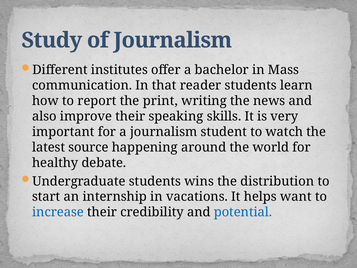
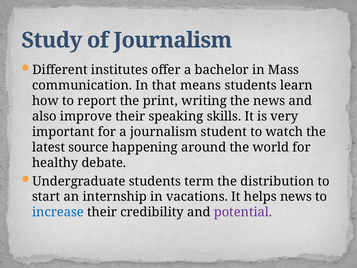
reader: reader -> means (201, 85)
wins: wins -> term (199, 181)
helps want: want -> news (296, 197)
potential colour: blue -> purple (243, 212)
